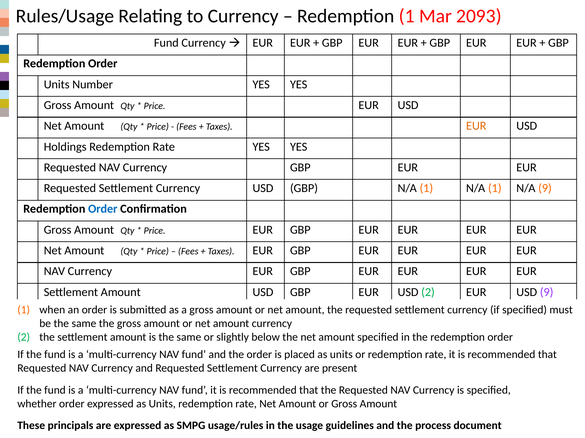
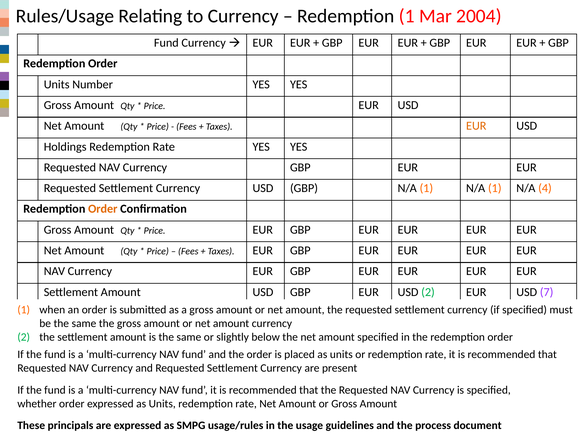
2093: 2093 -> 2004 (479, 16)
N/A 9: 9 -> 4 (545, 188)
Order colour: blue -> orange (103, 209)
USD 9: 9 -> 7 (547, 292)
